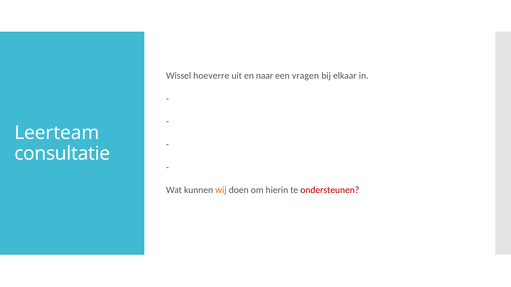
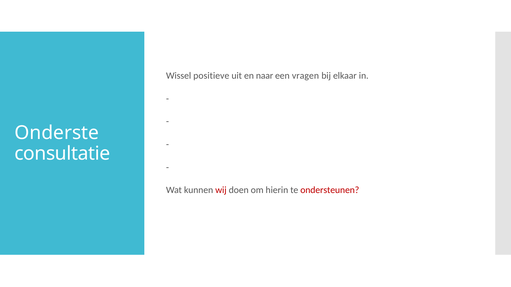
hoeverre: hoeverre -> positieve (211, 76)
Leerteam: Leerteam -> Onderste (57, 133)
wij colour: orange -> red (221, 190)
